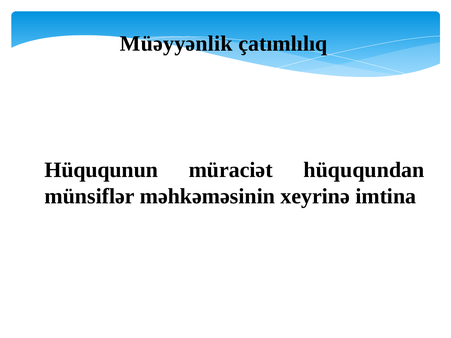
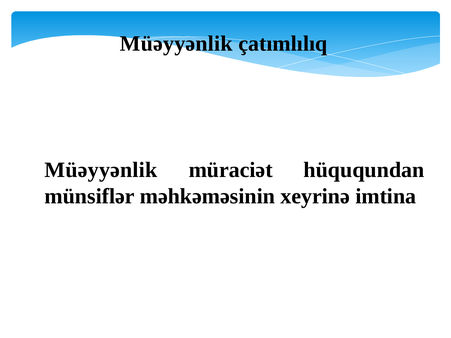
Hüququnun: Hüququnun -> Müəyyənlik (101, 170)
